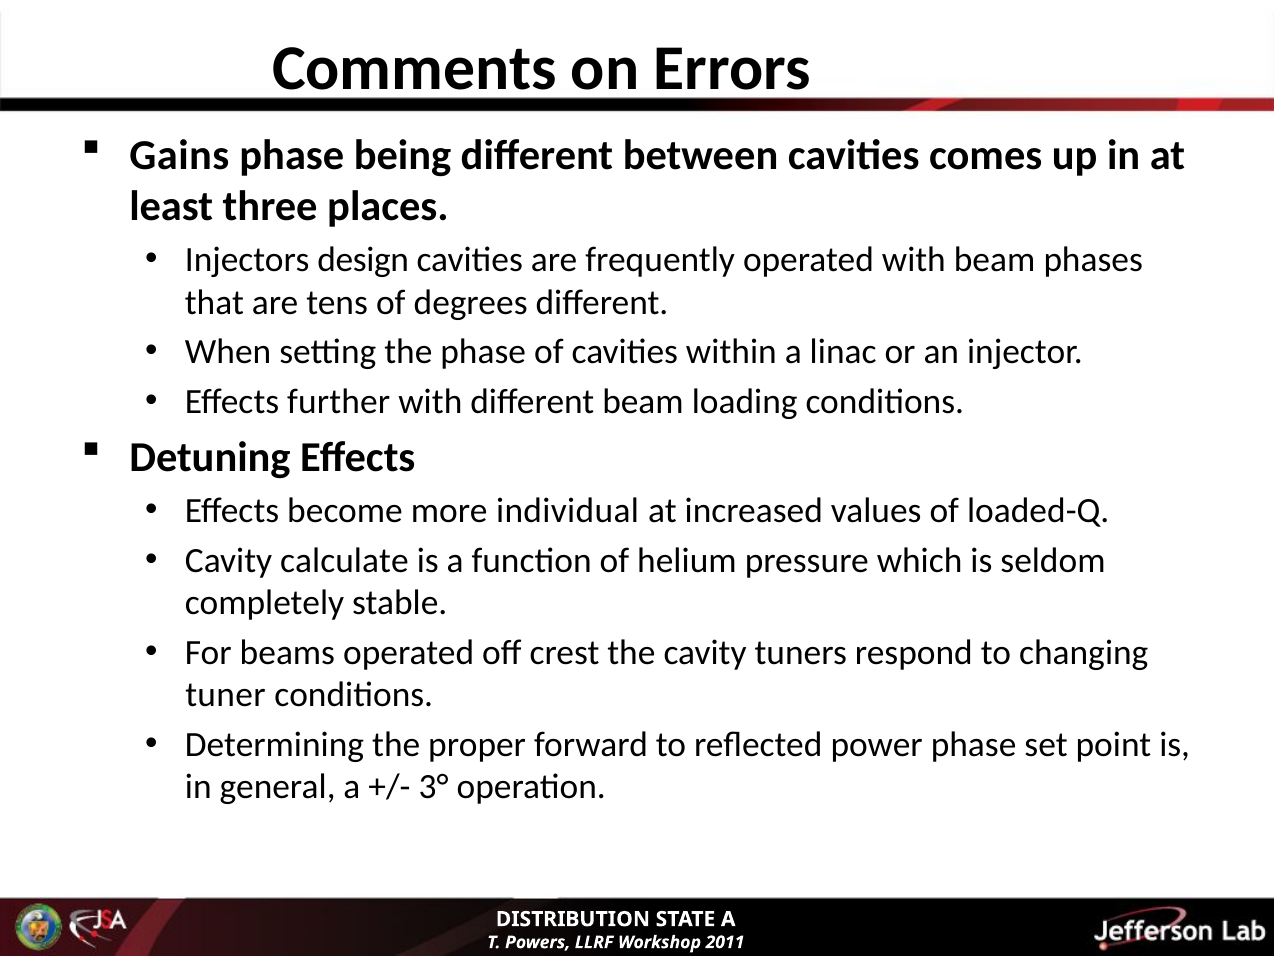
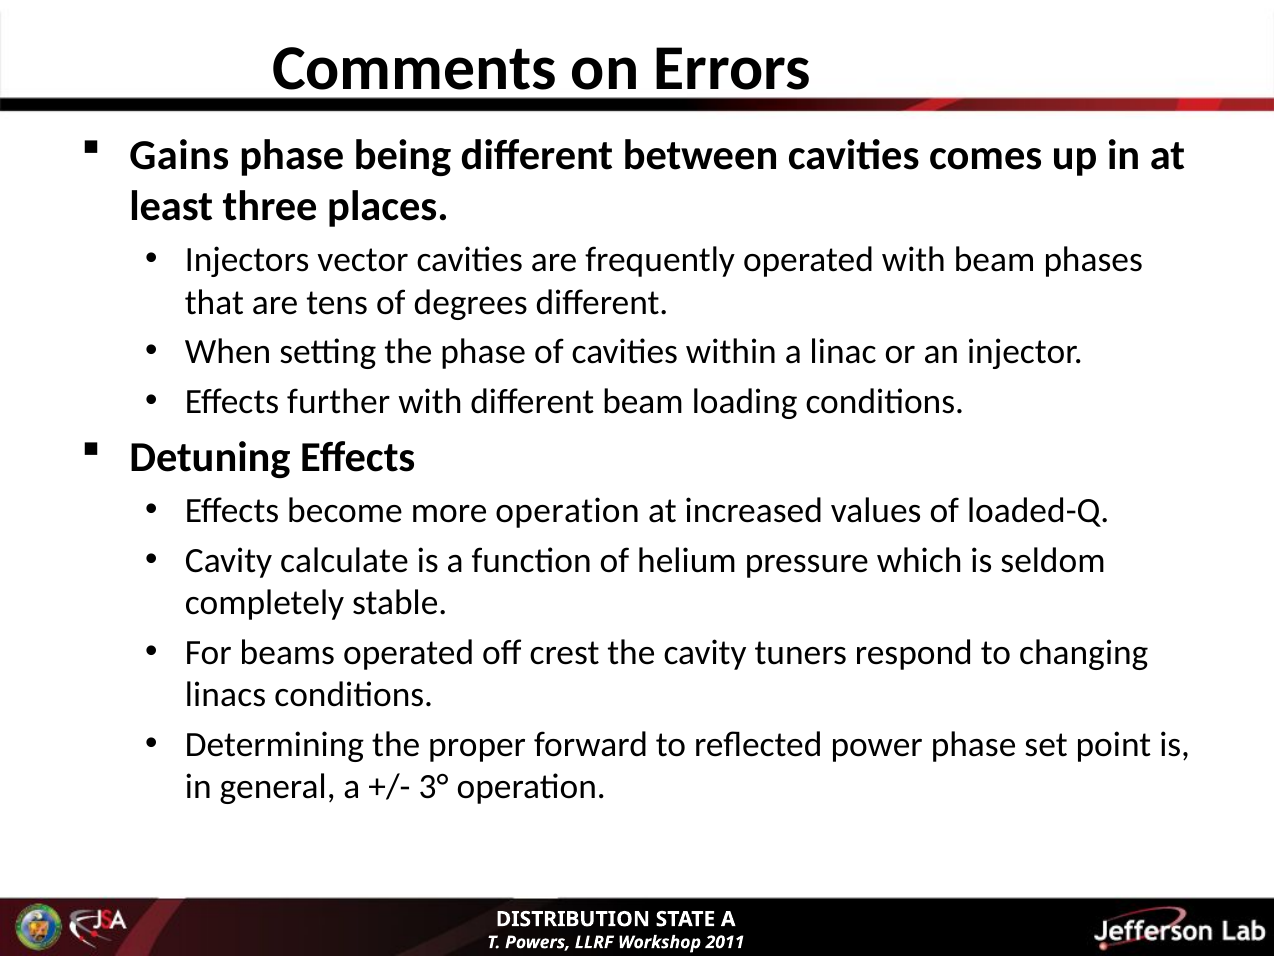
design: design -> vector (363, 260)
more individual: individual -> operation (568, 511)
tuner: tuner -> linacs (226, 695)
